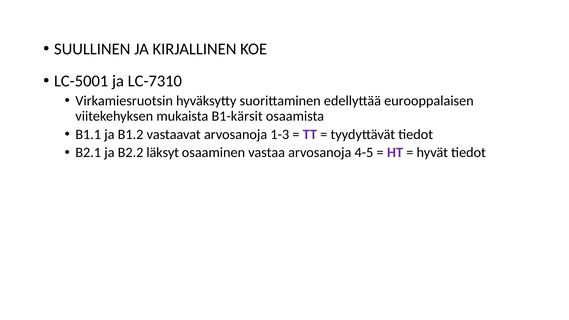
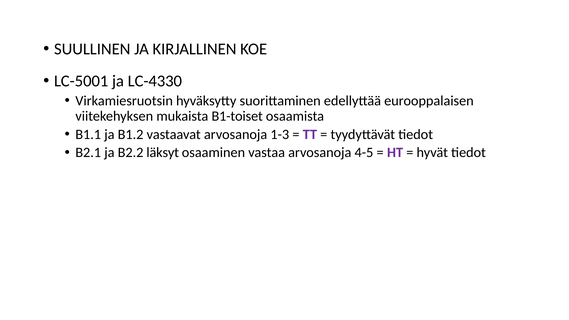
LC-7310: LC-7310 -> LC-4330 (155, 81)
B1-kärsit: B1-kärsit -> B1-toiset (237, 116)
